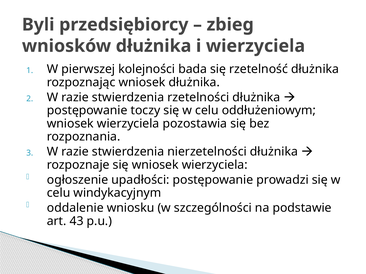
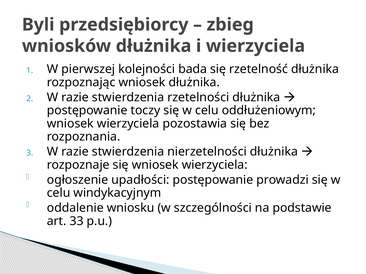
43: 43 -> 33 (77, 221)
